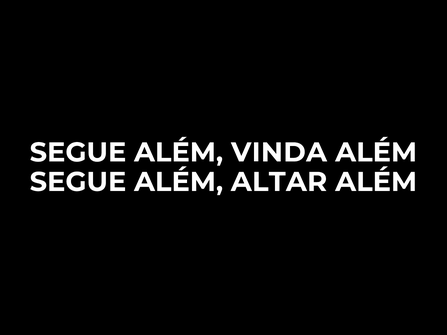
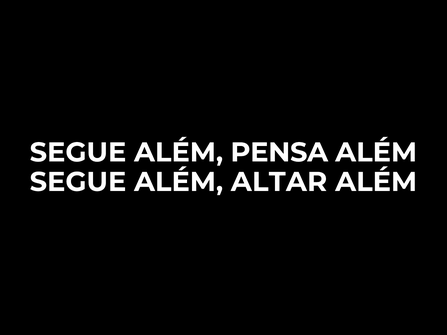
VINDA: VINDA -> PENSA (279, 153)
